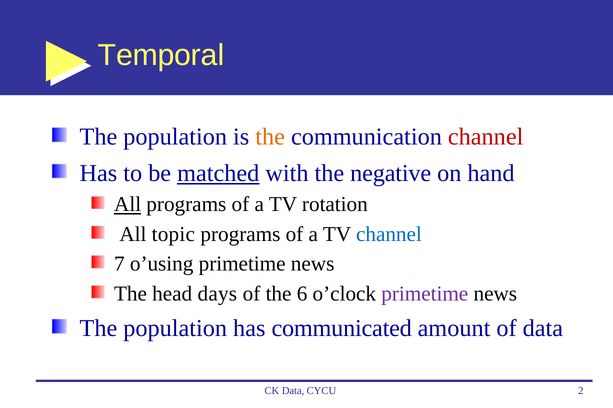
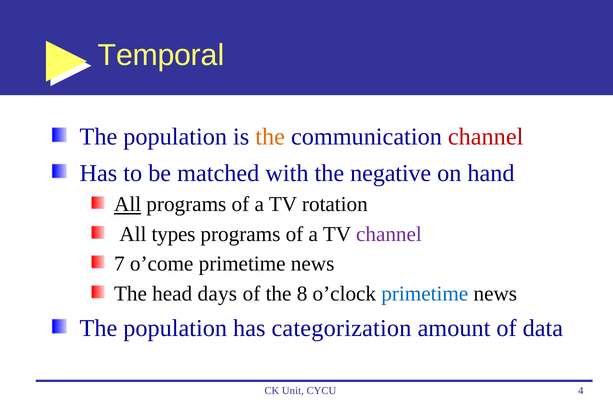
matched underline: present -> none (218, 173)
topic: topic -> types (174, 234)
channel colour: blue -> purple (389, 234)
o’using: o’using -> o’come (162, 264)
6: 6 -> 8 (302, 294)
primetime colour: purple -> blue (425, 294)
communicated: communicated -> categorization (341, 329)
CK Data: Data -> Unit (293, 391)
2: 2 -> 4 (581, 391)
